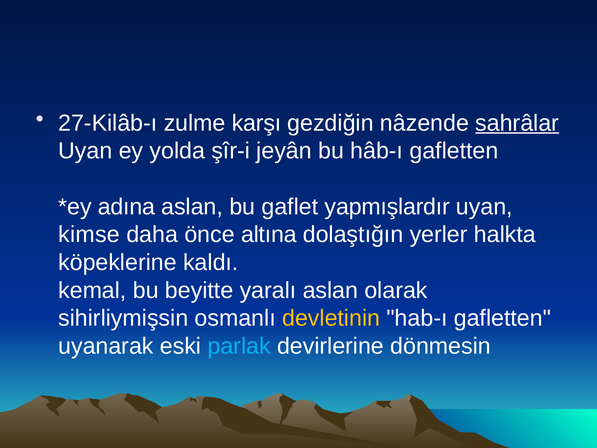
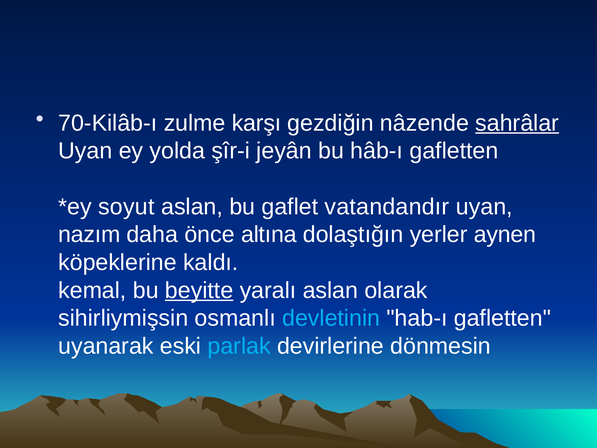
27-Kilâb-ı: 27-Kilâb-ı -> 70-Kilâb-ı (108, 123)
adına: adına -> soyut (126, 207)
yapmışlardır: yapmışlardır -> vatandandır (387, 207)
kimse: kimse -> nazım (89, 235)
halkta: halkta -> aynen (505, 235)
beyitte underline: none -> present (199, 290)
devletinin colour: yellow -> light blue (331, 318)
